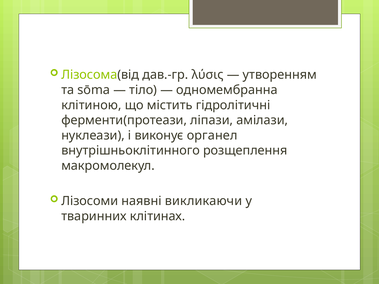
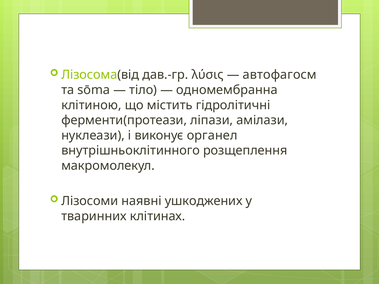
утворенням: утворенням -> автофагосм (280, 75)
викликаючи: викликаючи -> ушкоджених (204, 201)
